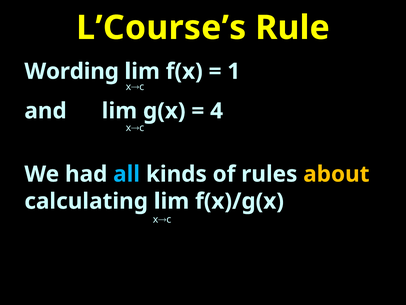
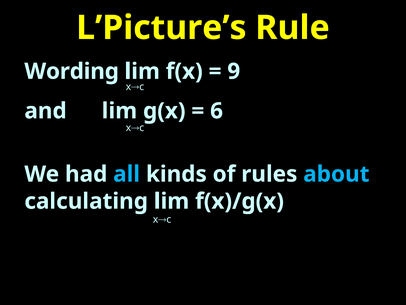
L’Course’s: L’Course’s -> L’Picture’s (161, 28)
1: 1 -> 9 (234, 71)
4: 4 -> 6 (217, 111)
about colour: yellow -> light blue (336, 174)
